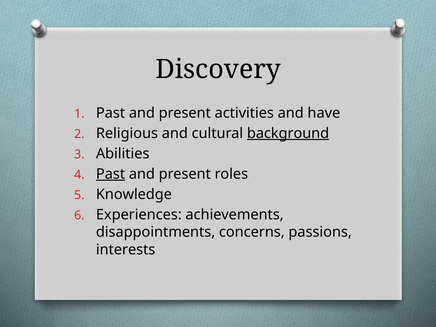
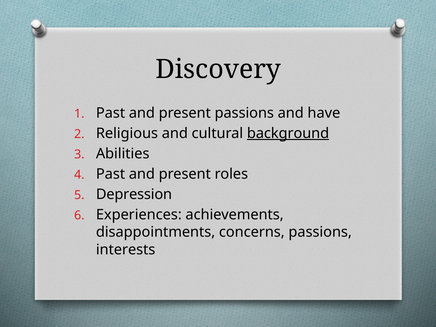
present activities: activities -> passions (244, 113)
Past underline: present -> none (111, 174)
Knowledge: Knowledge -> Depression (134, 194)
